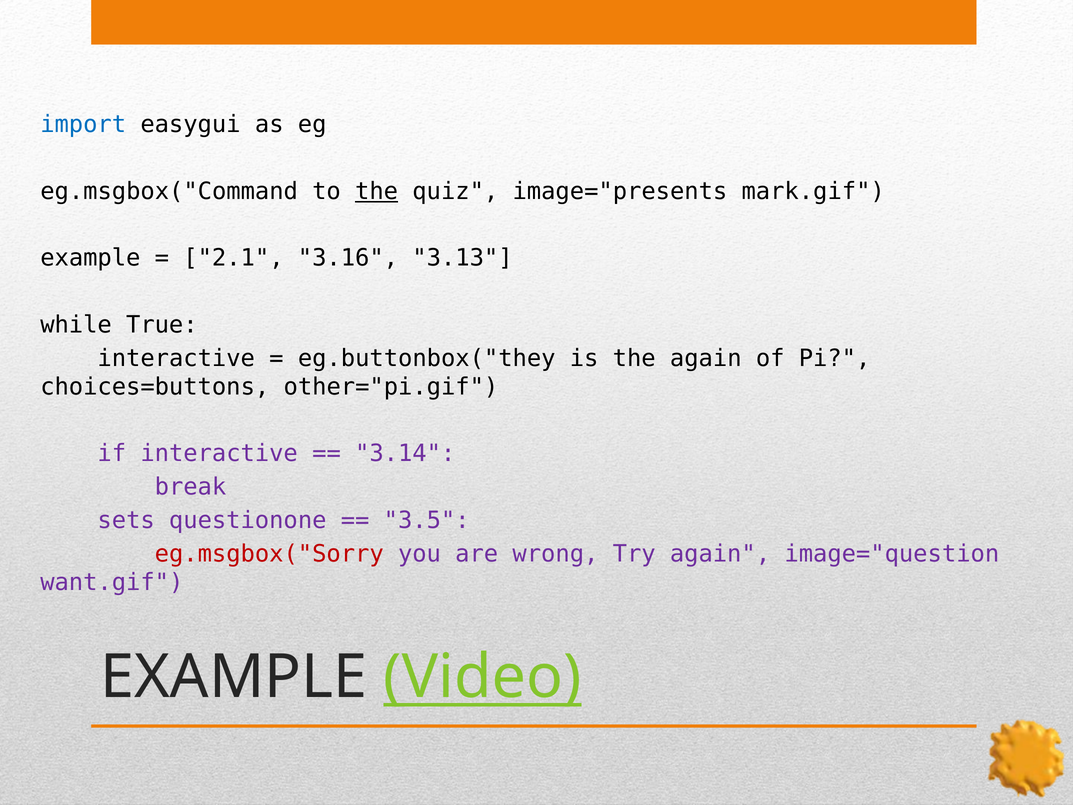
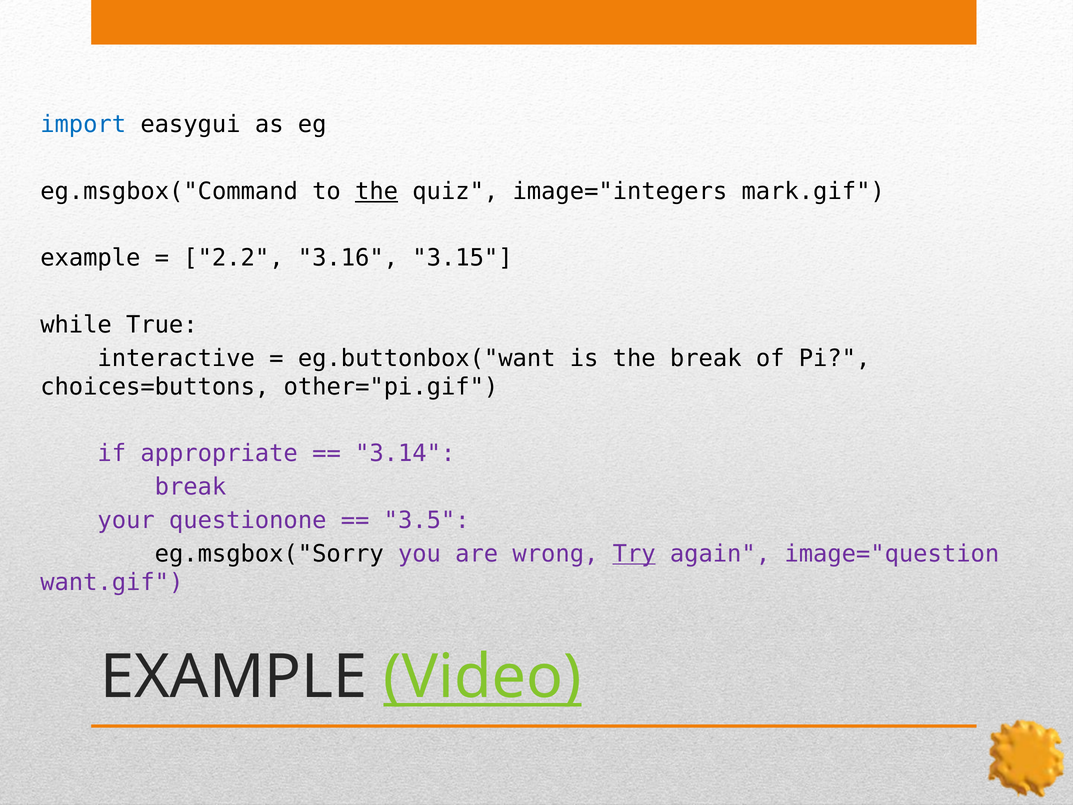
image="presents: image="presents -> image="integers (620, 191)
2.1: 2.1 -> 2.2 (233, 258)
3.13: 3.13 -> 3.15 (462, 258)
eg.buttonbox("they: eg.buttonbox("they -> eg.buttonbox("want (427, 358)
the again: again -> break (706, 358)
if interactive: interactive -> appropriate (219, 453)
sets: sets -> your (126, 520)
eg.msgbox("Sorry colour: red -> black (269, 554)
Try underline: none -> present (634, 554)
